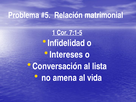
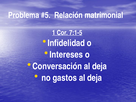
lista: lista -> deja (99, 66)
amena: amena -> gastos (65, 78)
vida: vida -> deja (95, 78)
